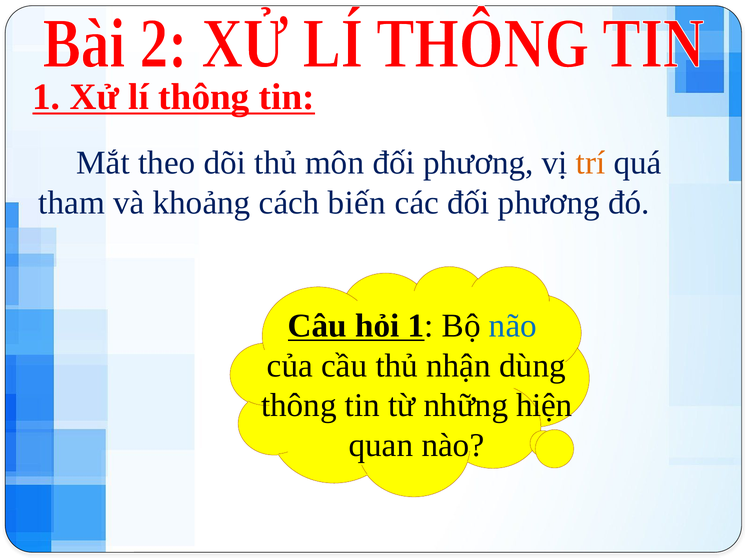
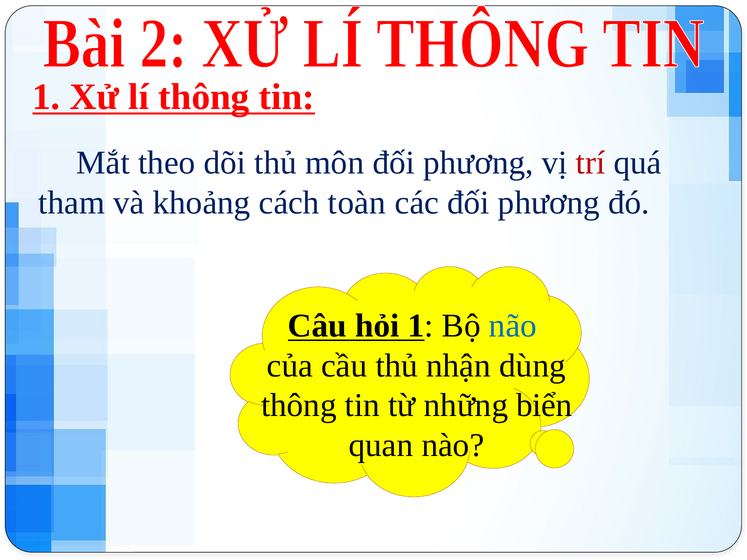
trí colour: orange -> red (591, 163)
biến: biến -> toàn (357, 203)
hiện: hiện -> biển (544, 406)
